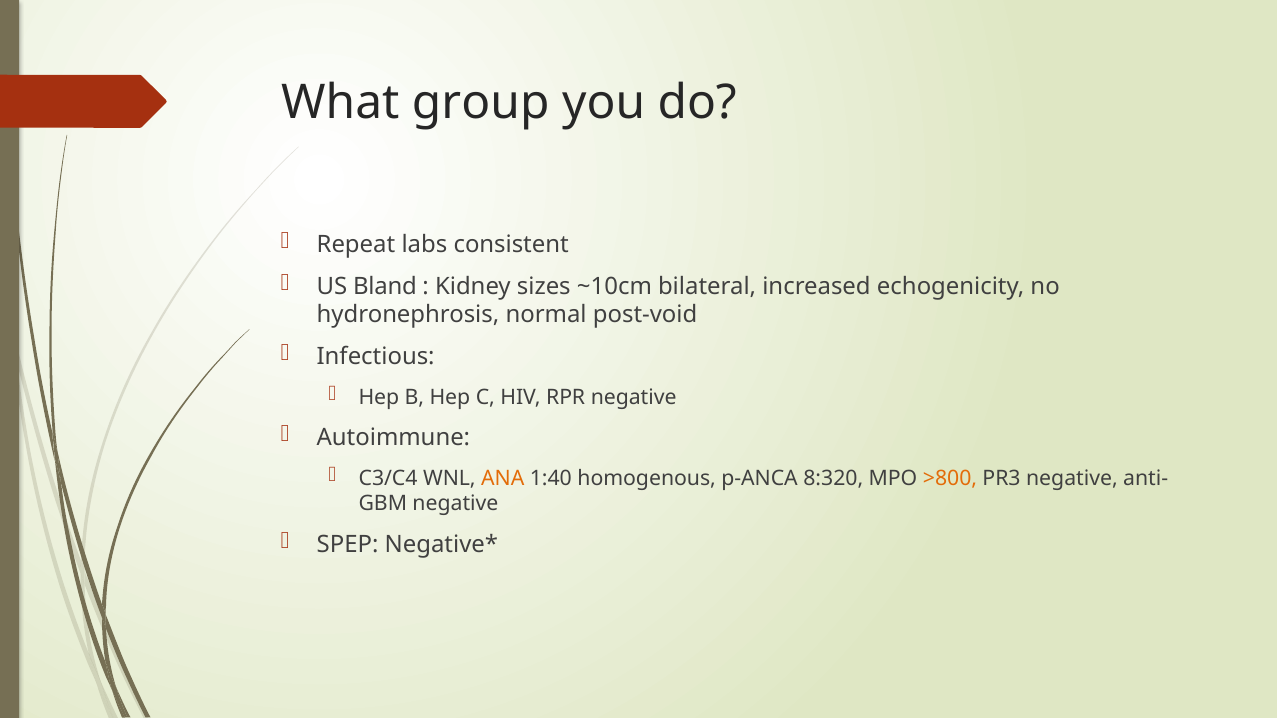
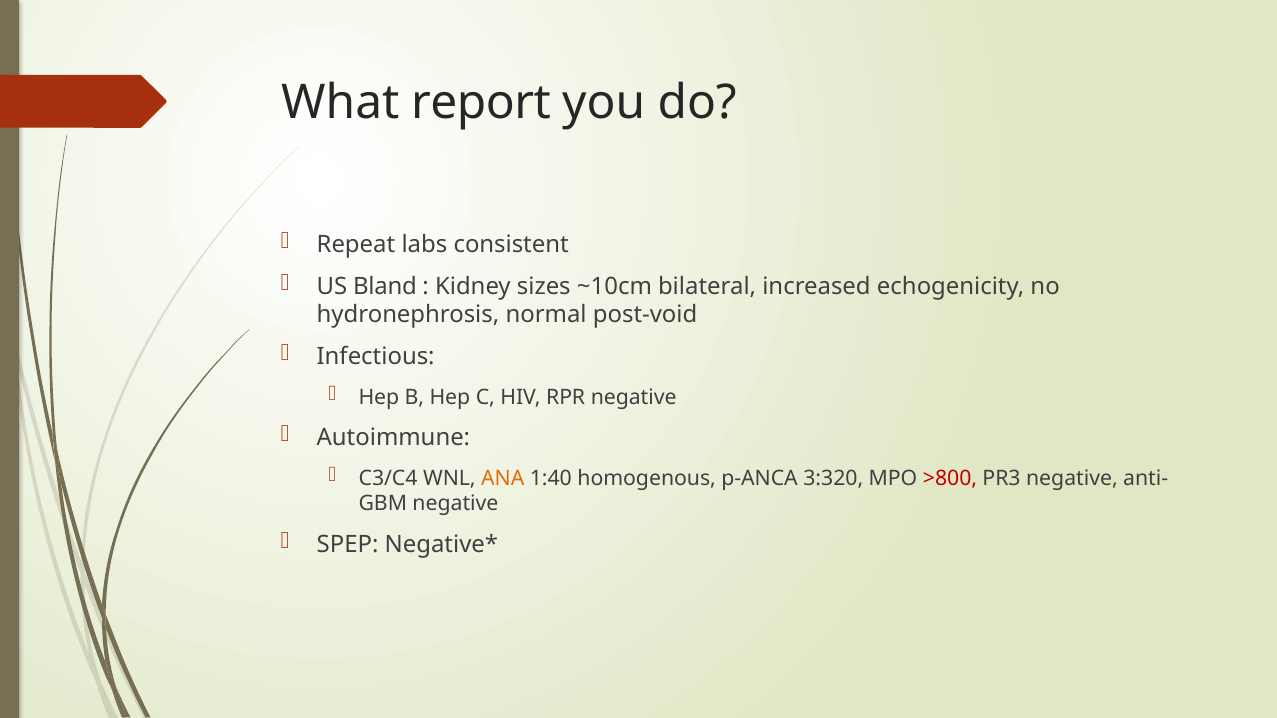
group: group -> report (481, 102)
8:320: 8:320 -> 3:320 (833, 478)
>800 colour: orange -> red (950, 478)
